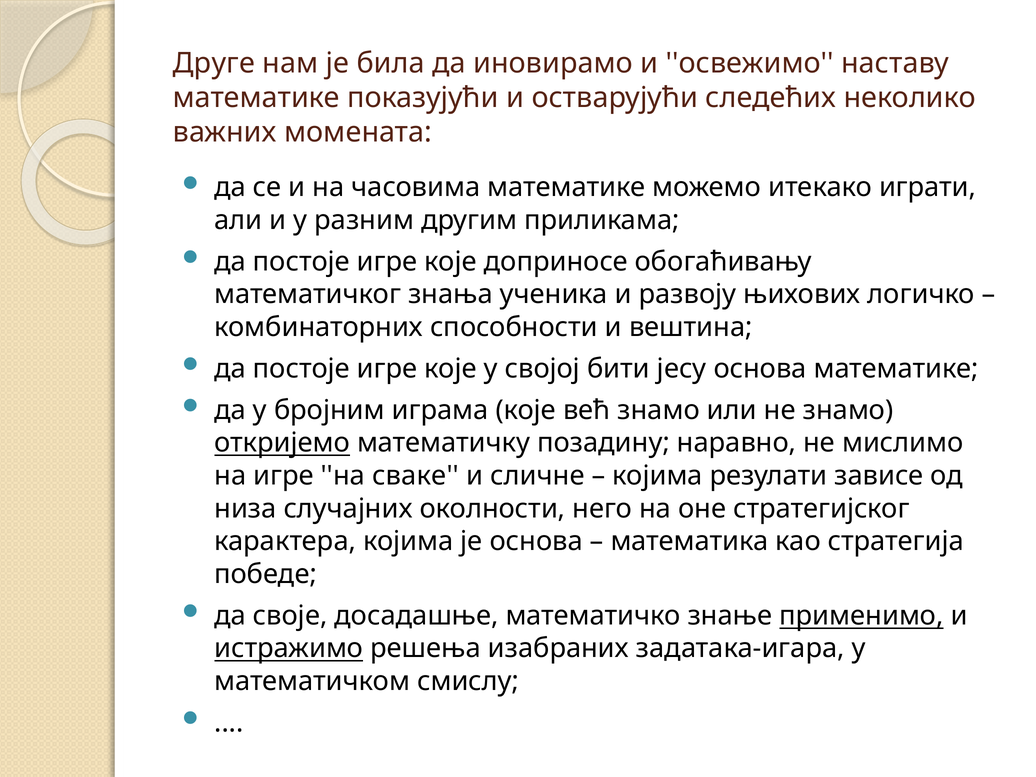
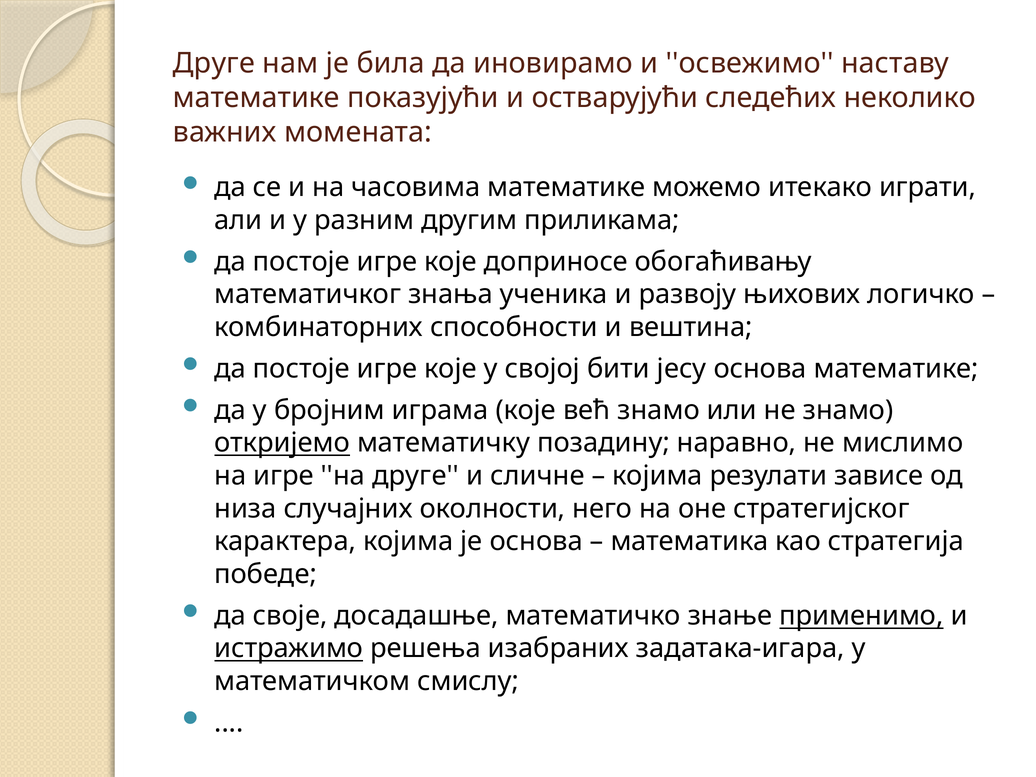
на сваке: сваке -> друге (416, 476)
